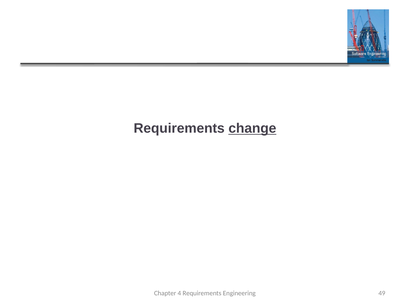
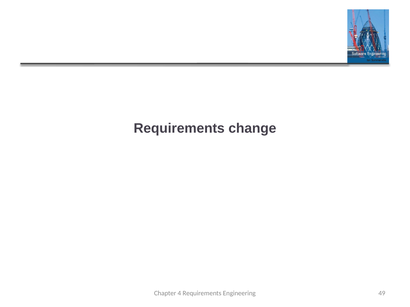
change underline: present -> none (252, 129)
